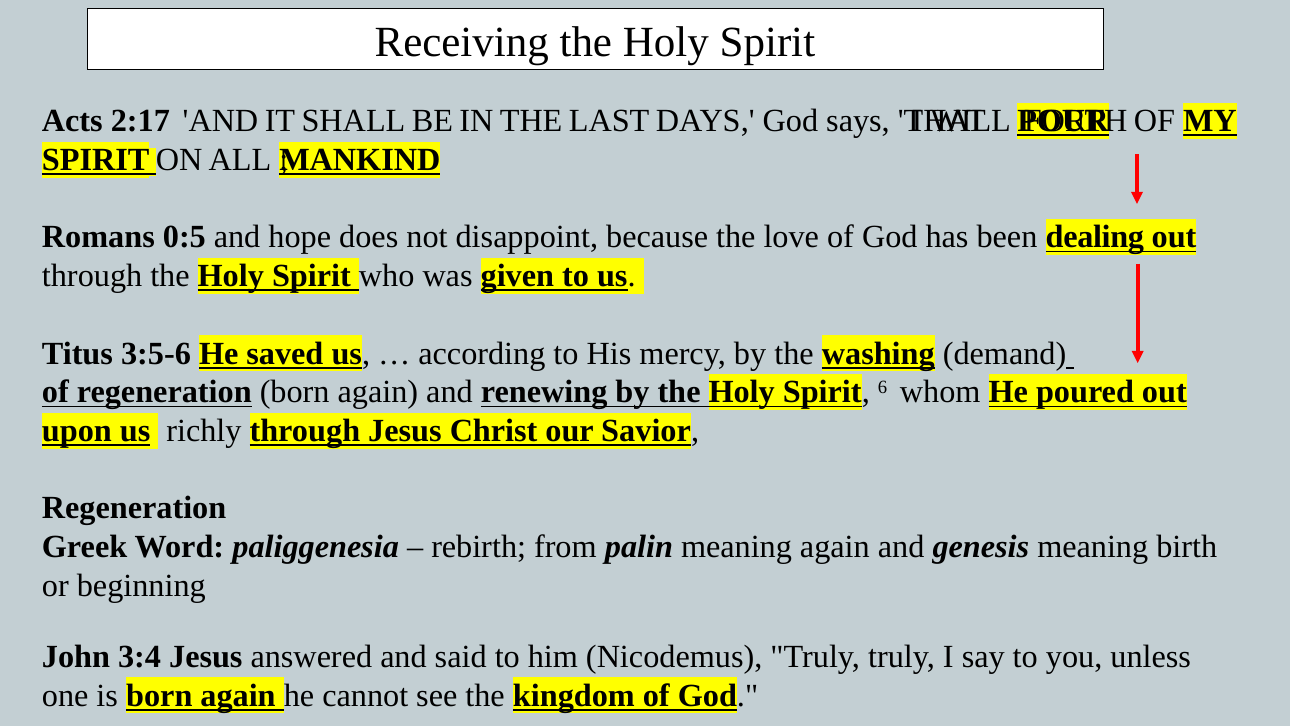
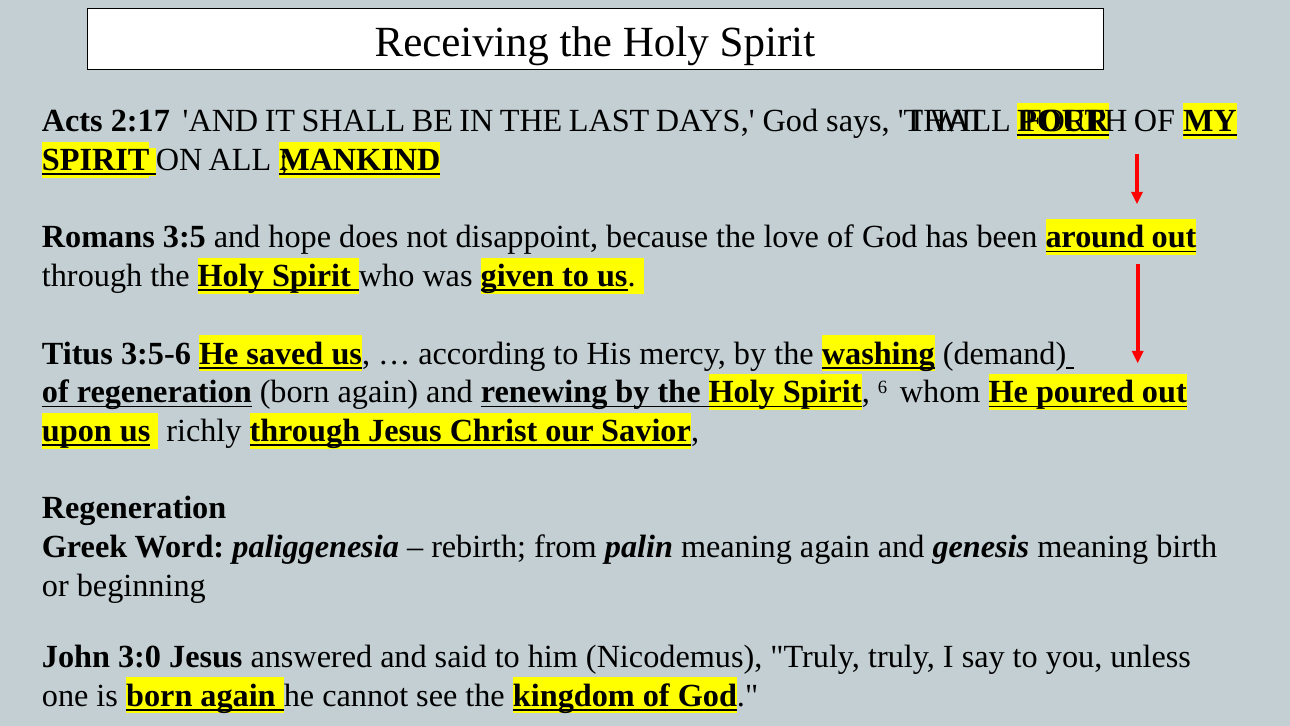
0:5: 0:5 -> 3:5 (184, 237)
dealing: dealing -> around (1095, 237)
3:4: 3:4 -> 3:0 (140, 656)
